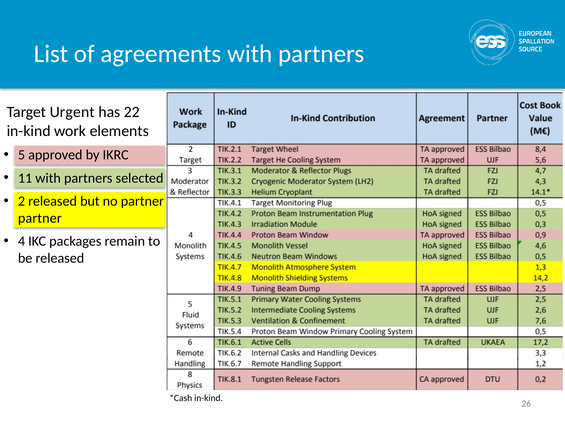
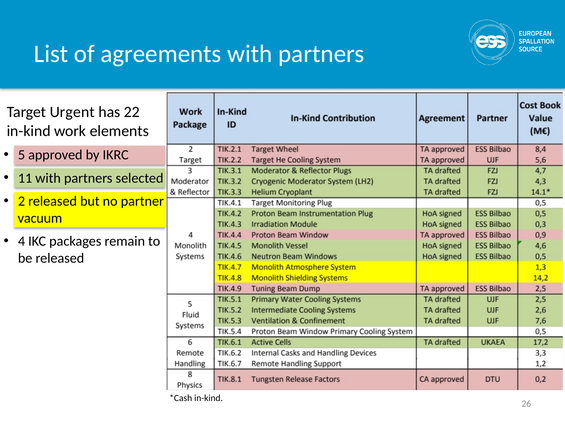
partner: partner -> vacuum (40, 219)
